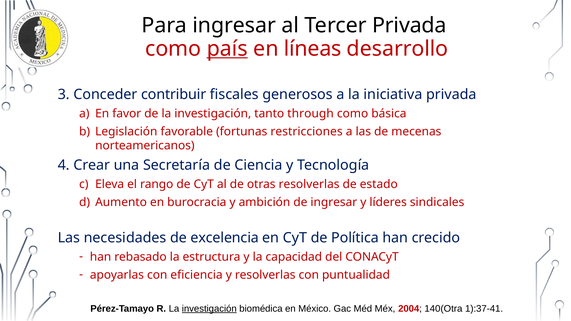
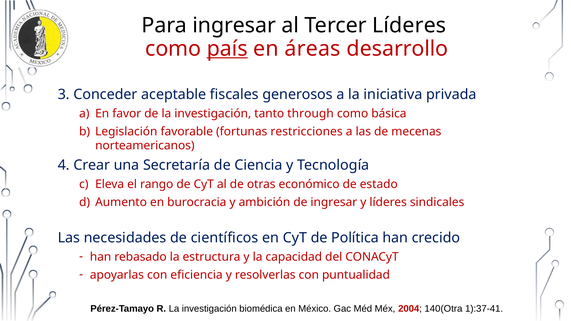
Tercer Privada: Privada -> Líderes (409, 26)
líneas: líneas -> áreas (313, 49)
contribuir: contribuir -> aceptable (174, 95)
otras resolverlas: resolverlas -> económico (309, 184)
excelencia: excelencia -> científicos (225, 238)
investigación underline: present -> none (209, 309)
